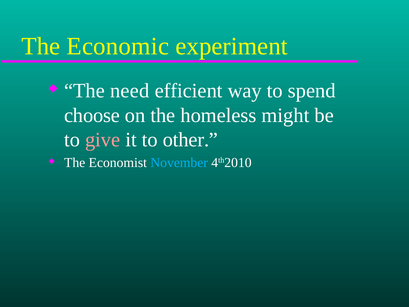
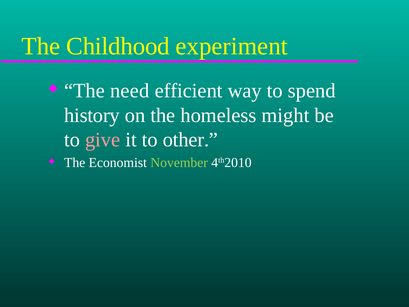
Economic: Economic -> Childhood (118, 46)
choose: choose -> history (92, 115)
November colour: light blue -> light green (179, 162)
